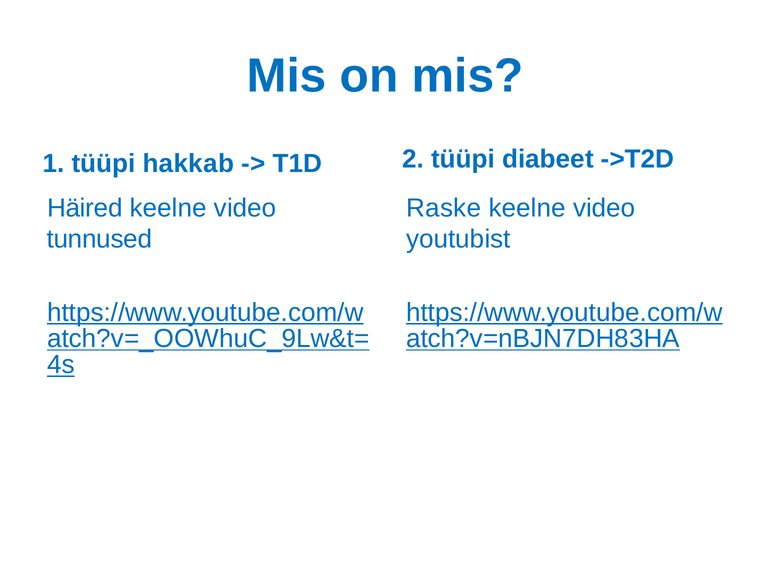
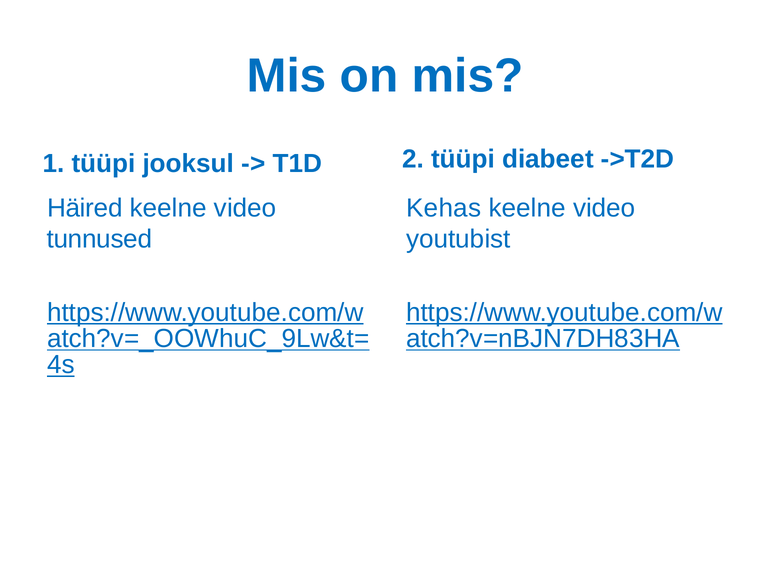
hakkab: hakkab -> jooksul (188, 164)
Raske: Raske -> Kehas (444, 208)
